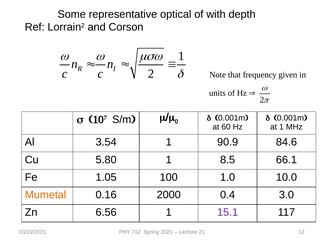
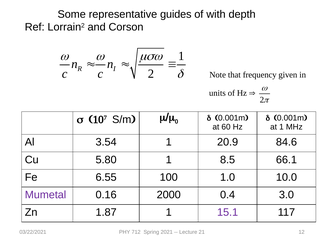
optical: optical -> guides (176, 14)
90.9: 90.9 -> 20.9 (228, 142)
1.05: 1.05 -> 6.55 (106, 177)
Mumetal colour: orange -> purple (46, 195)
6.56: 6.56 -> 1.87 (106, 212)
